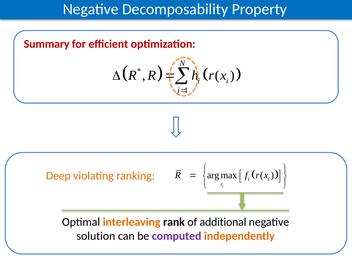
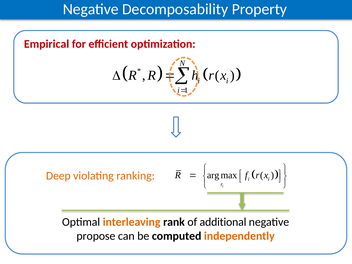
Summary: Summary -> Empirical (47, 44)
solution: solution -> propose (96, 236)
computed colour: purple -> black (177, 236)
